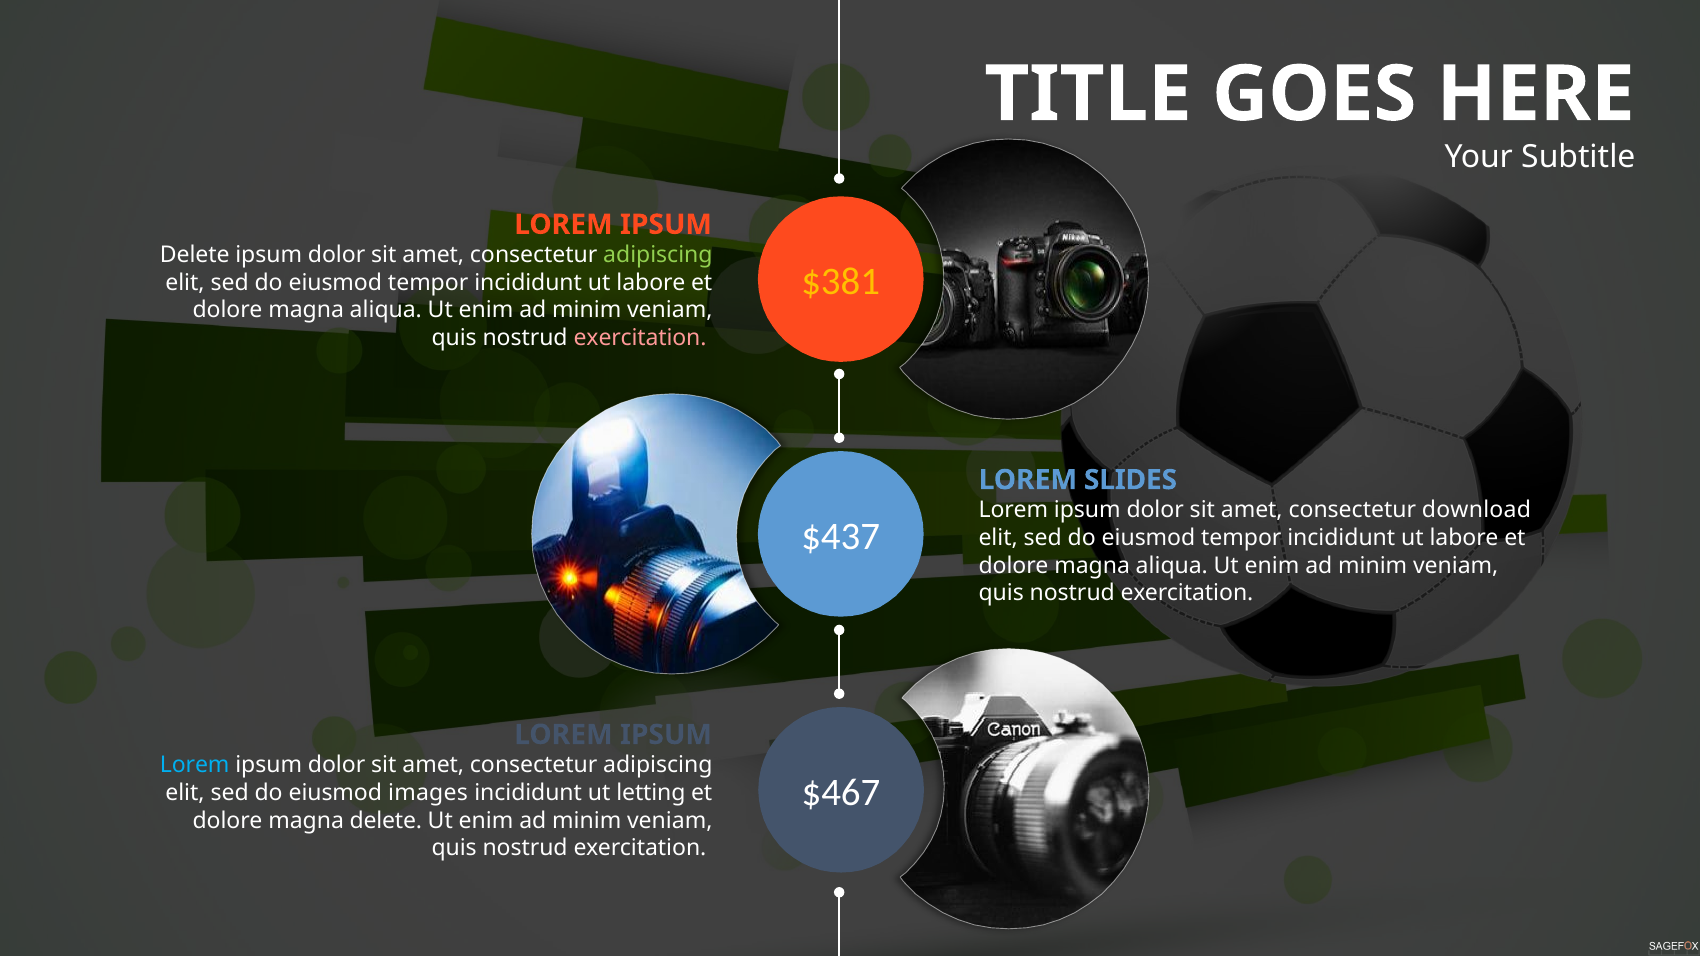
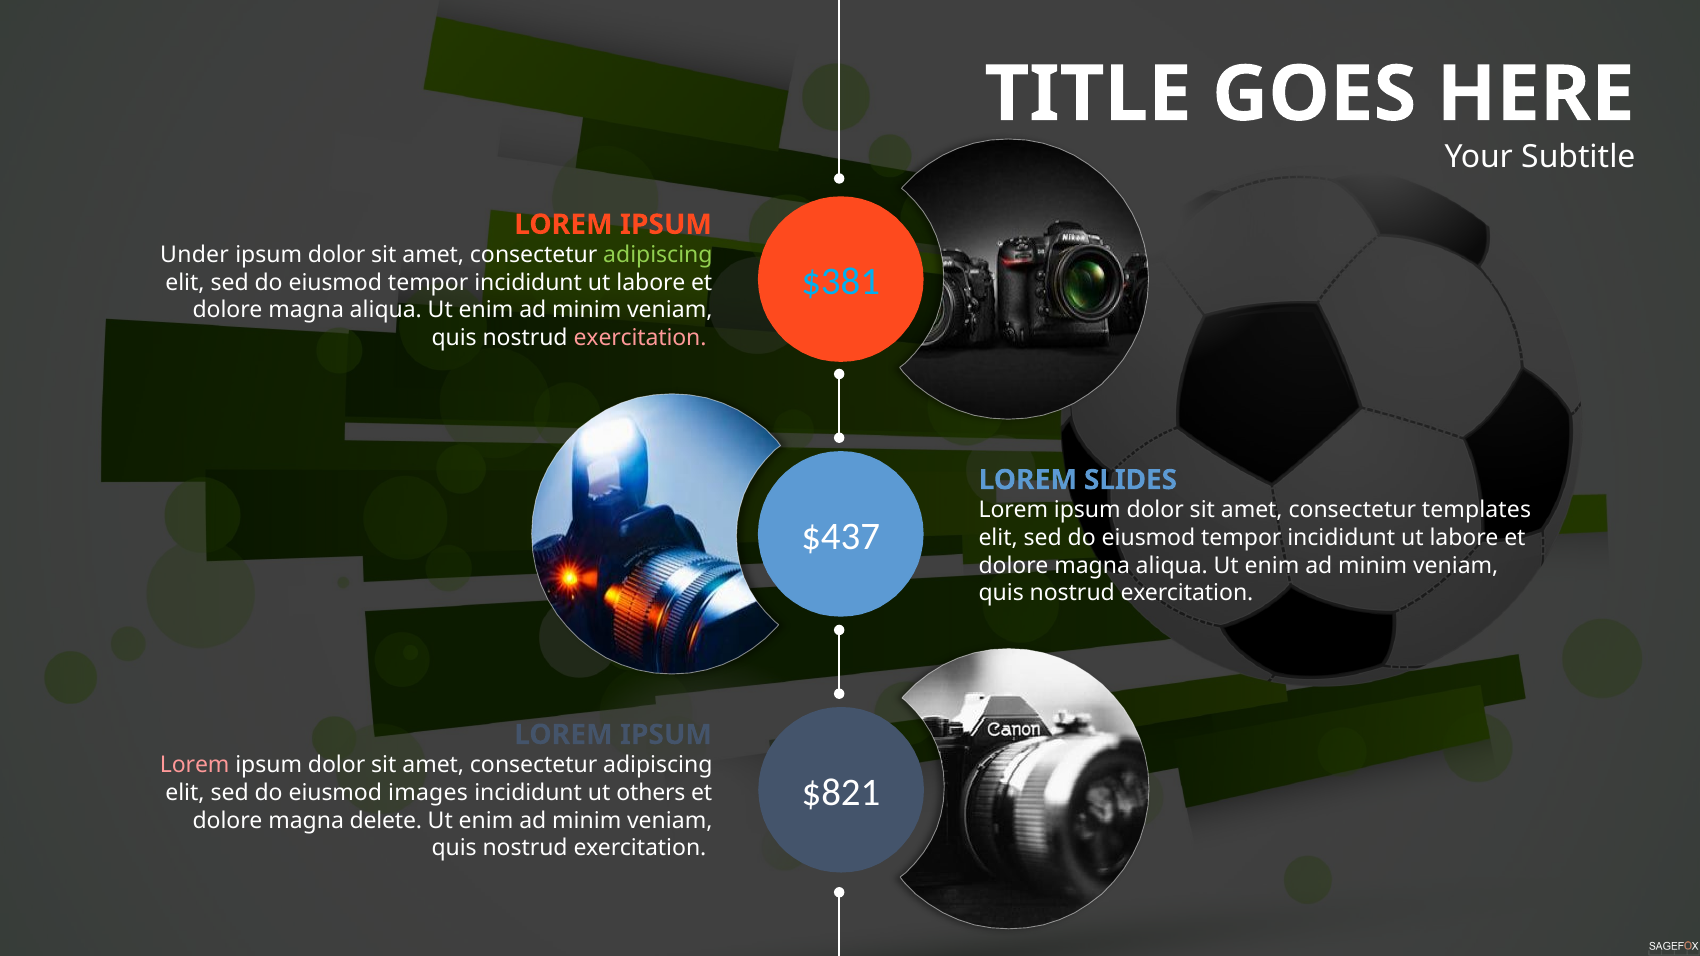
Delete: Delete -> Under (195, 255)
$381 colour: yellow -> light blue (841, 282)
download: download -> templates (1476, 510)
Lorem colour: light blue -> pink (195, 765)
$467: $467 -> $821 (841, 793)
letting: letting -> others (651, 793)
